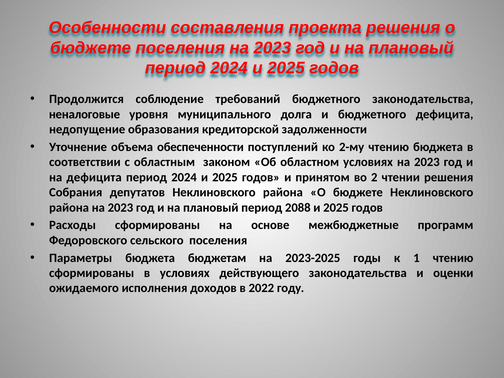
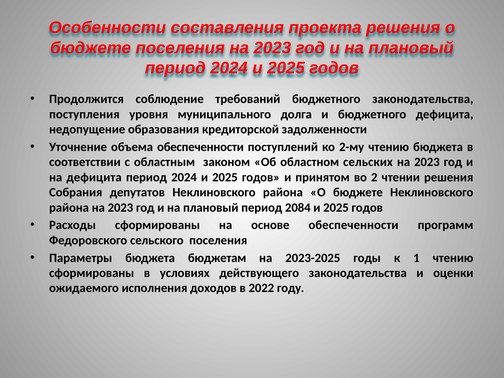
неналоговые: неналоговые -> поступления (84, 114)
областном условиях: условиях -> сельских (368, 162)
2088: 2088 -> 2084 (298, 208)
основе межбюджетные: межбюджетные -> обеспеченности (353, 225)
